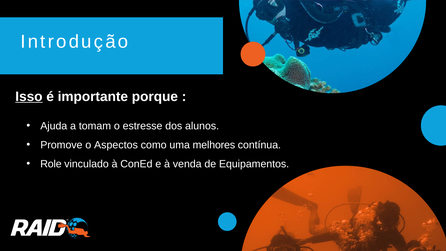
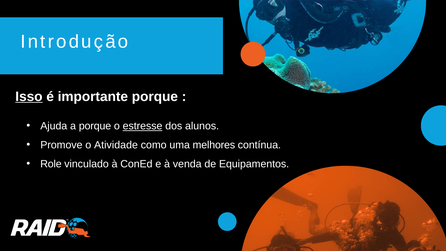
a tomam: tomam -> porque (95, 126)
estresse underline: none -> present (143, 126)
Aspectos: Aspectos -> Atividade (116, 145)
